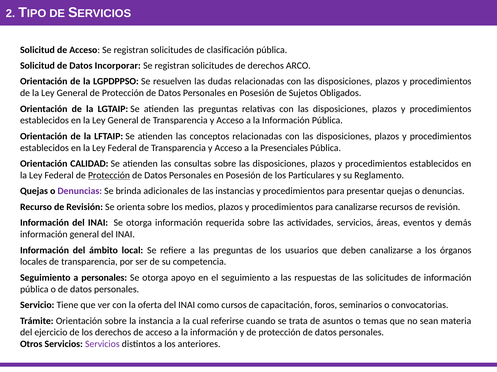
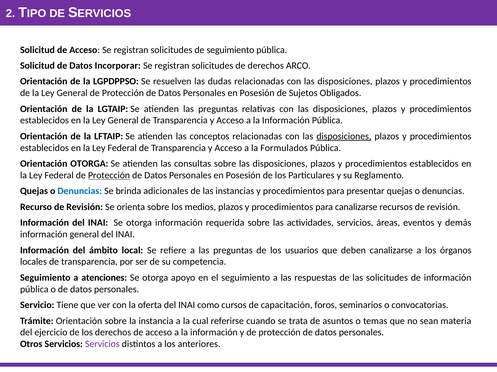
de clasificación: clasificación -> seguimiento (230, 50)
disposiciones underline: none -> present (344, 137)
Presenciales: Presenciales -> Formulados (284, 148)
Orientación CALIDAD: CALIDAD -> OTORGA (89, 164)
Denuncias colour: purple -> blue (80, 192)
a personales: personales -> atenciones (104, 278)
